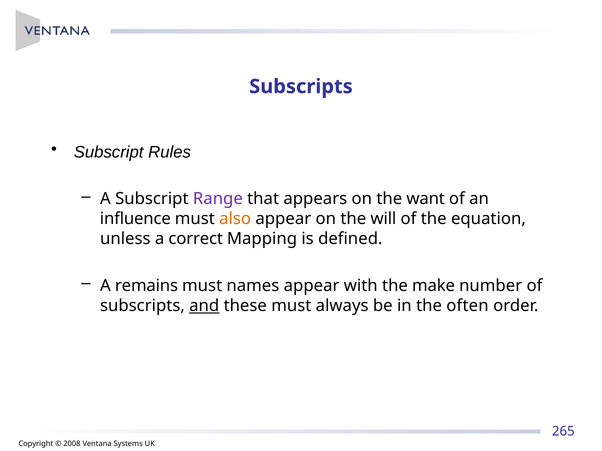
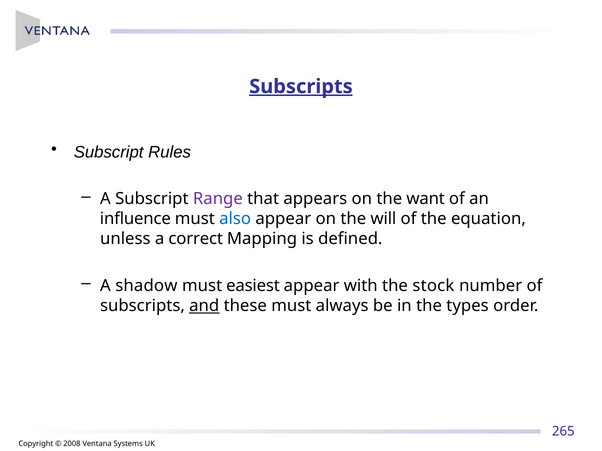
Subscripts underline: none -> present (301, 87)
also colour: orange -> blue (235, 219)
remains: remains -> shadow (146, 286)
names: names -> easiest (253, 286)
make: make -> stock (433, 286)
often: often -> types (468, 306)
